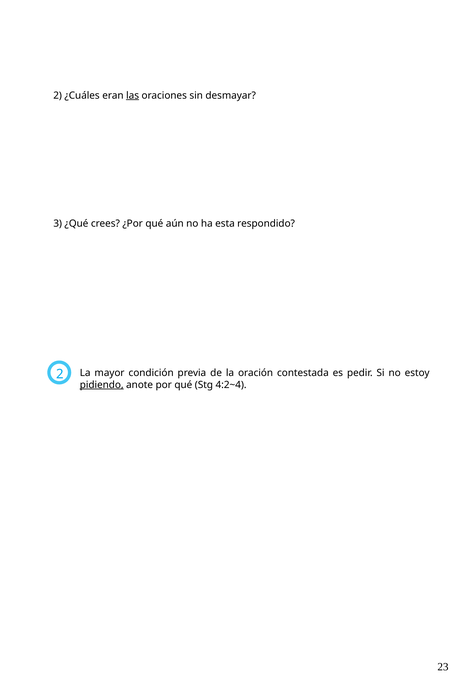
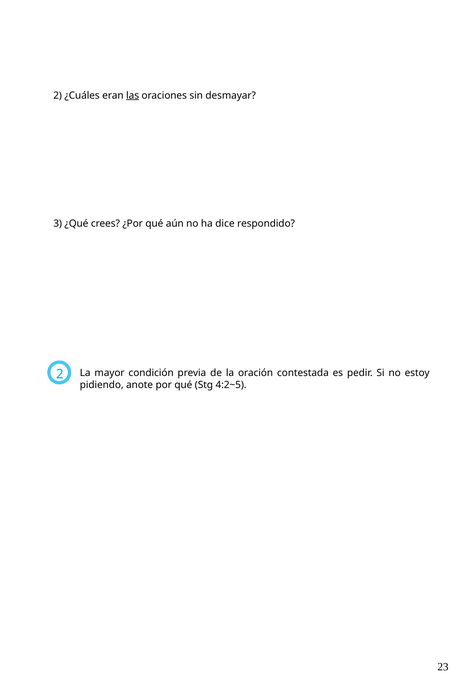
esta: esta -> dice (225, 223)
pidiendo underline: present -> none (102, 384)
4:2~4: 4:2~4 -> 4:2~5 (231, 384)
